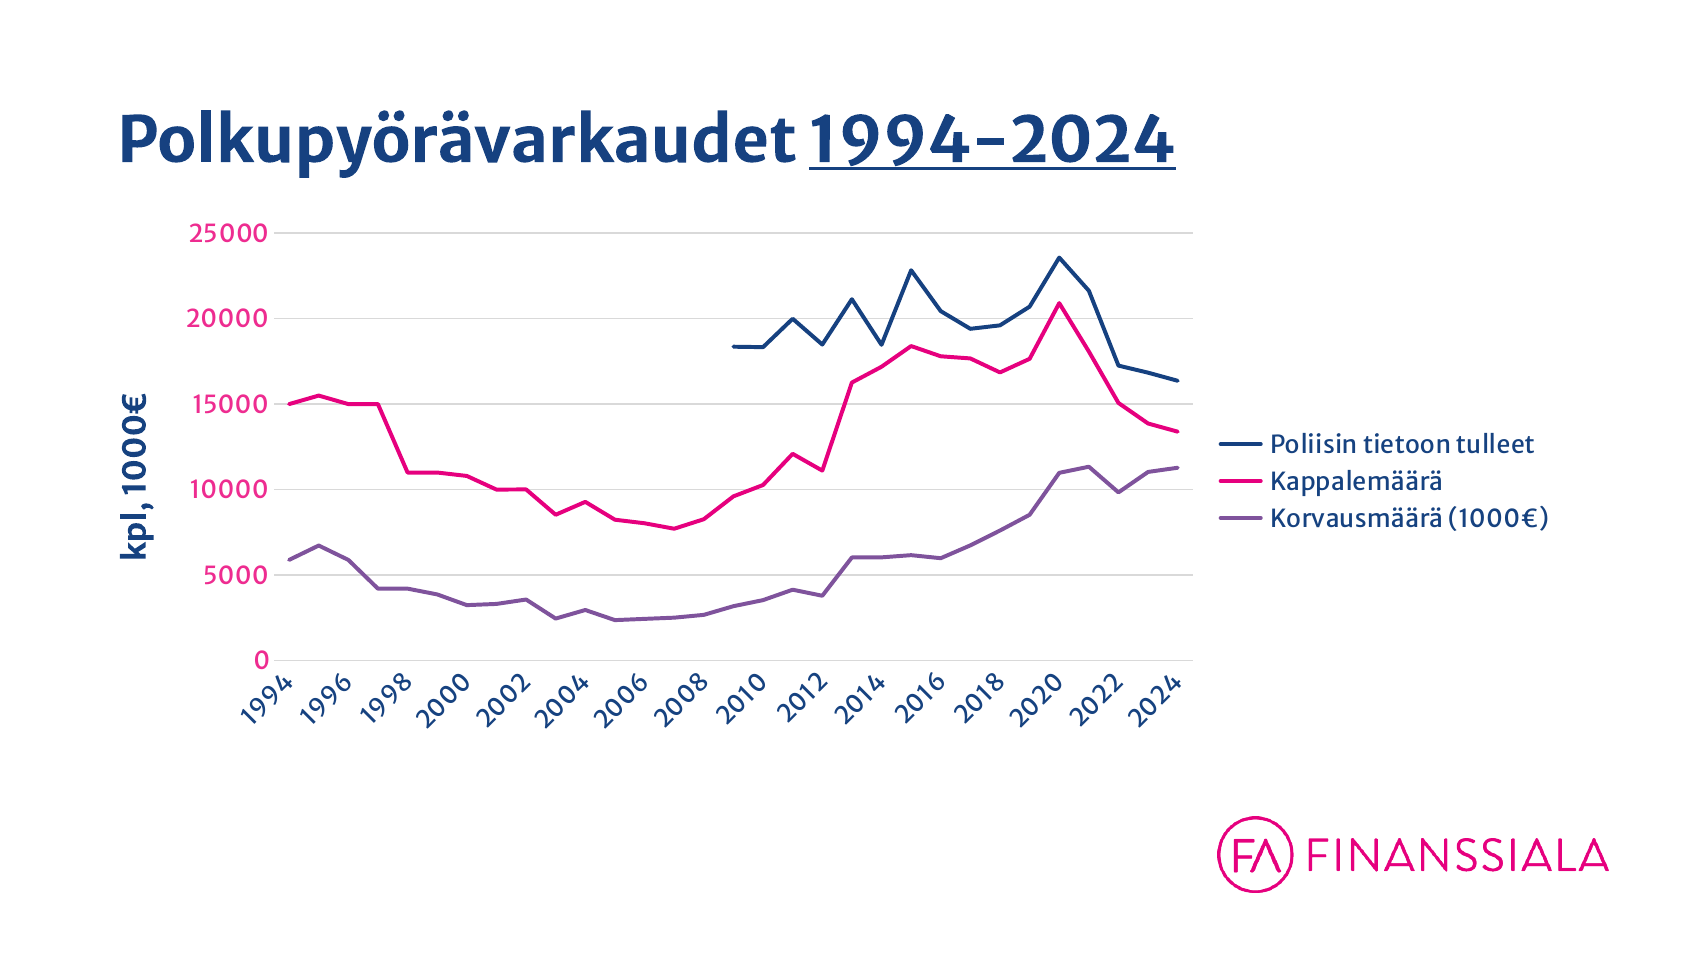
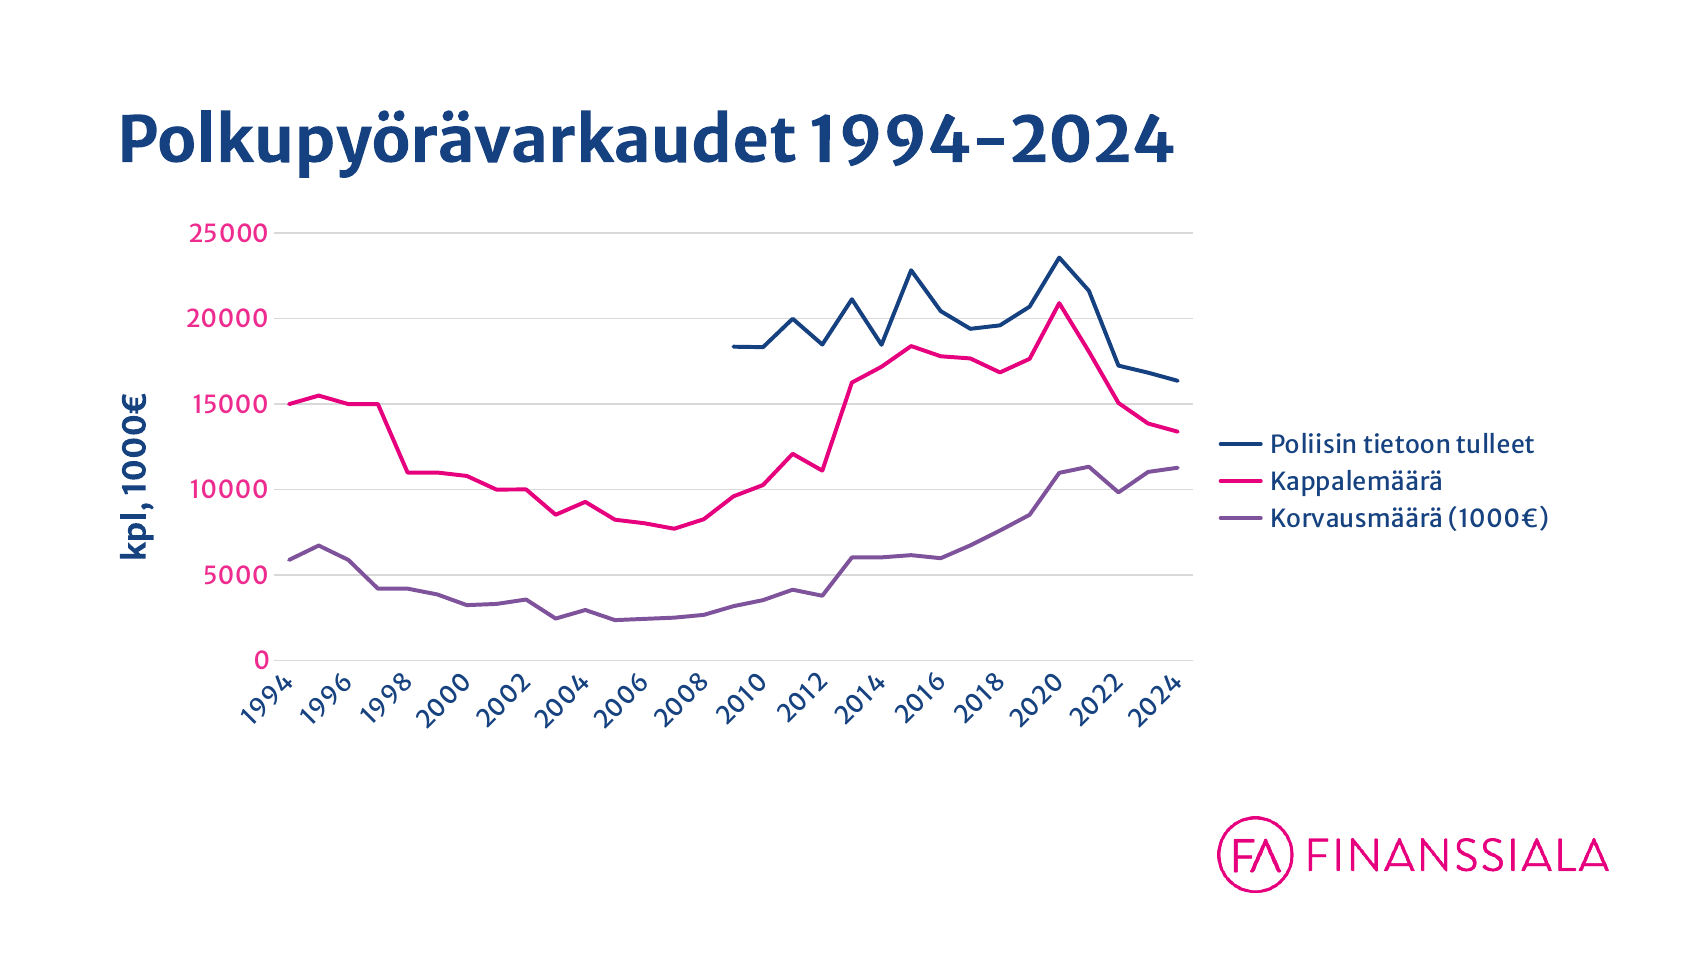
1994-2024 underline: present -> none (992, 141)
